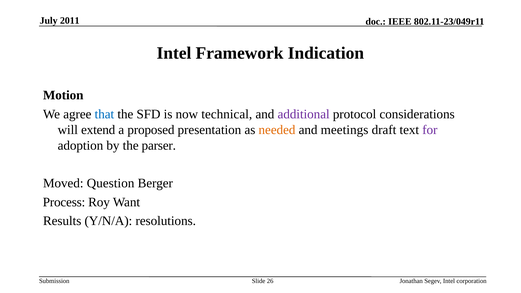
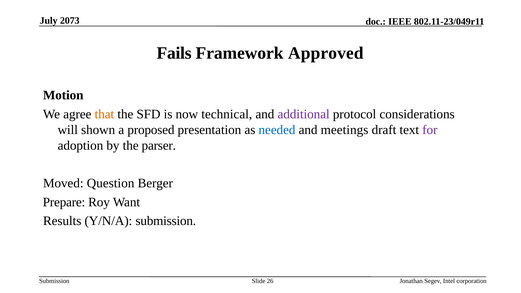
2011: 2011 -> 2073 (70, 21)
Intel: Intel -> Fails (174, 53)
Indication: Indication -> Approved (326, 53)
that colour: blue -> orange (104, 114)
extend: extend -> shown (98, 130)
needed colour: orange -> blue (277, 130)
Process: Process -> Prepare (64, 202)
Y/N/A resolutions: resolutions -> submission (166, 221)
